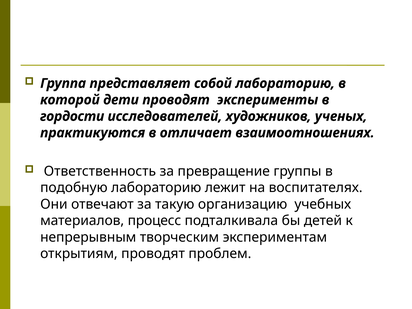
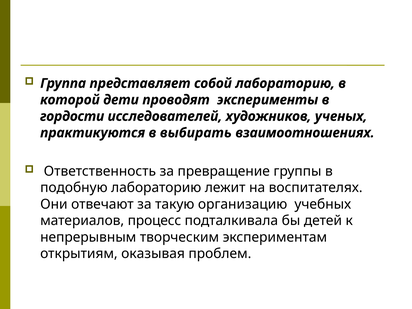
отличает: отличает -> выбирать (196, 133)
открытиям проводят: проводят -> оказывая (153, 254)
